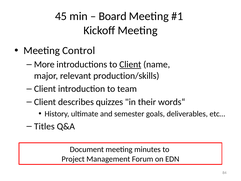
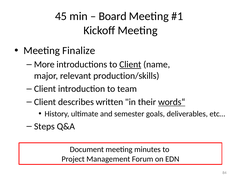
Control: Control -> Finalize (79, 51)
quizzes: quizzes -> written (109, 102)
words“ underline: none -> present (172, 102)
Titles: Titles -> Steps (44, 126)
